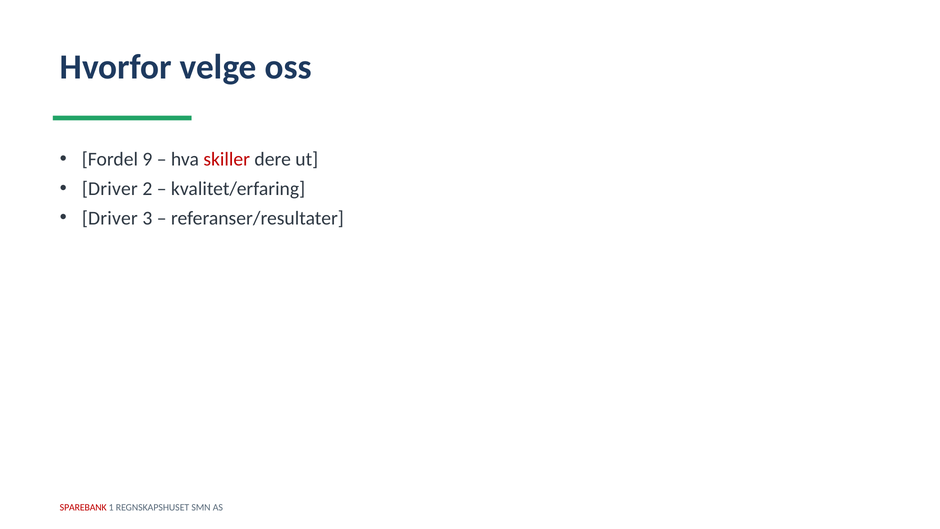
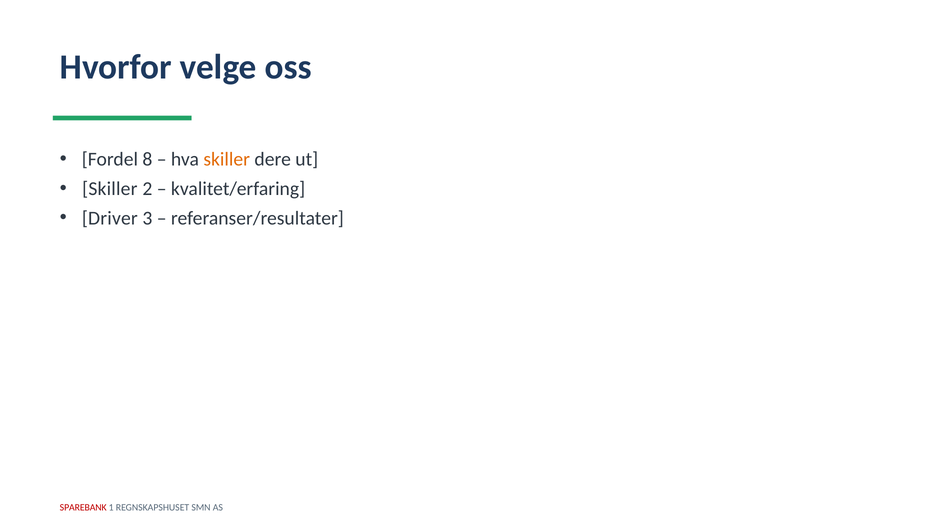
9: 9 -> 8 (147, 159)
skiller colour: red -> orange (227, 159)
Driver: Driver -> Skiller (110, 189)
